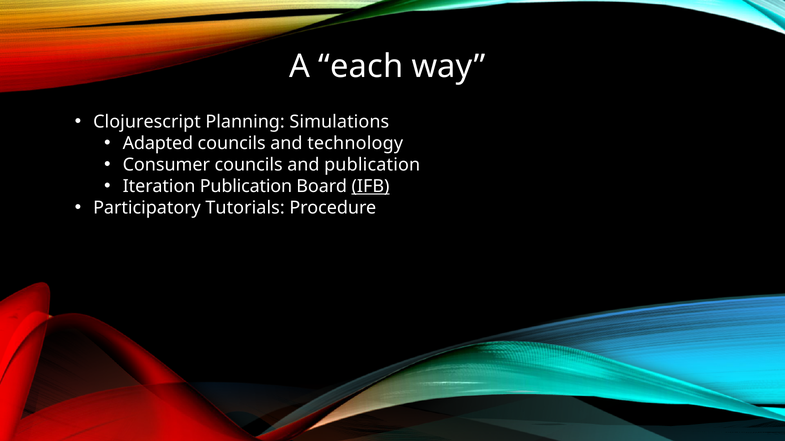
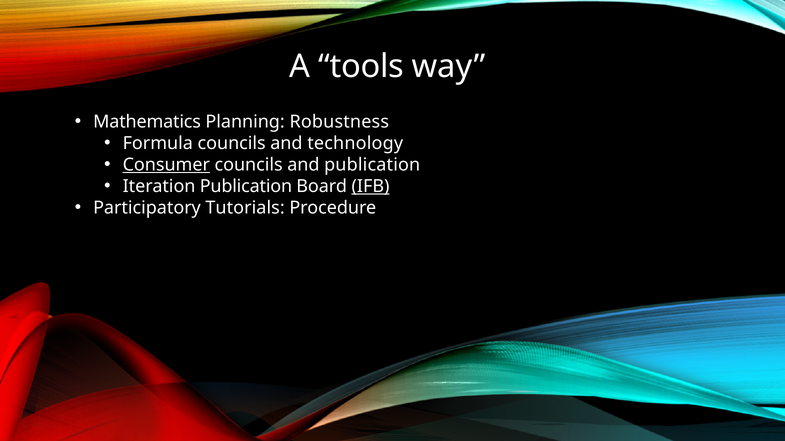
each: each -> tools (361, 67)
Clojurescript: Clojurescript -> Mathematics (147, 122)
Simulations: Simulations -> Robustness (339, 122)
Adapted: Adapted -> Formula (158, 143)
Consumer underline: none -> present (166, 165)
